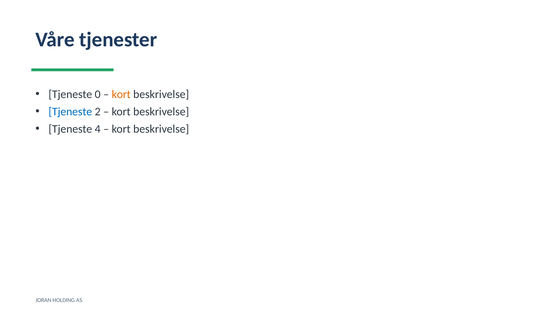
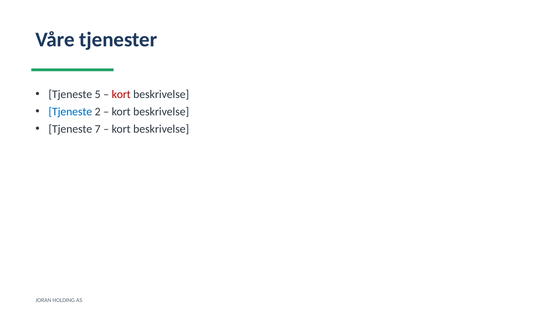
0: 0 -> 5 (98, 94)
kort colour: orange -> red (121, 94)
4: 4 -> 7 (98, 129)
